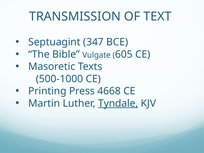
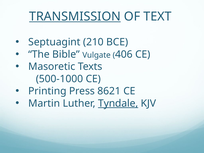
TRANSMISSION underline: none -> present (75, 16)
347: 347 -> 210 (93, 42)
605: 605 -> 406 (124, 54)
4668: 4668 -> 8621 (109, 91)
